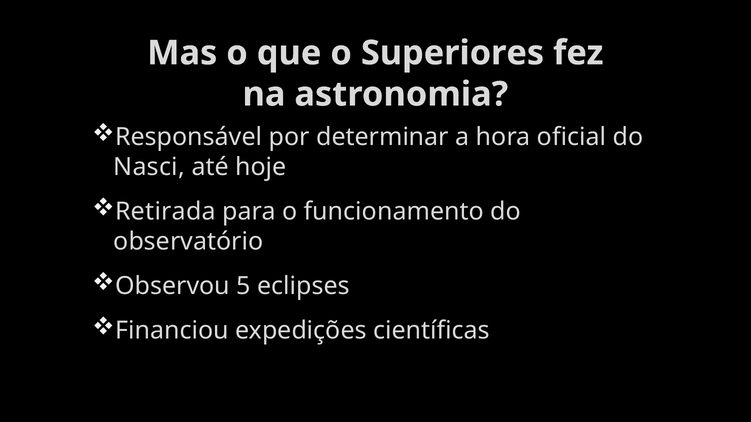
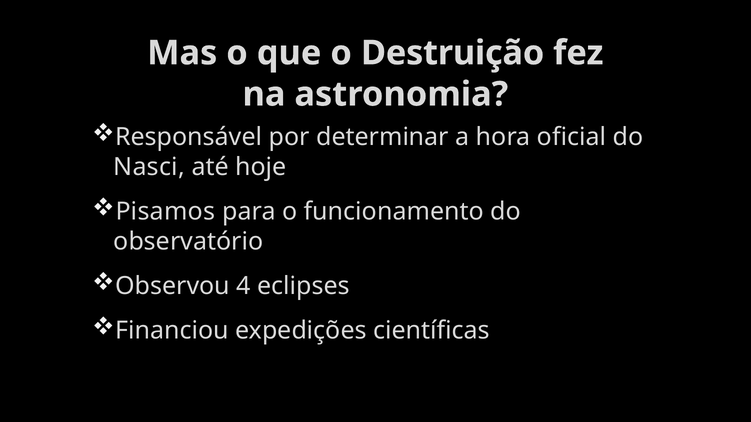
Superiores: Superiores -> Destruição (453, 53)
Retirada: Retirada -> Pisamos (165, 212)
5: 5 -> 4 (244, 286)
